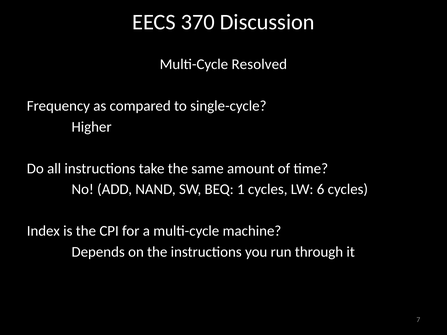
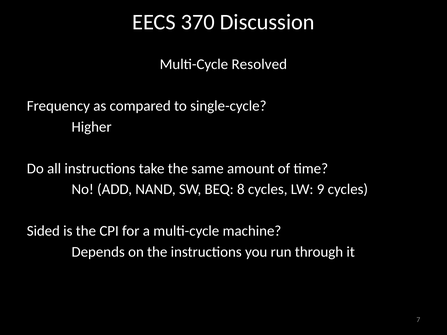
1: 1 -> 8 (241, 189)
6: 6 -> 9 (321, 189)
Index: Index -> Sided (43, 231)
